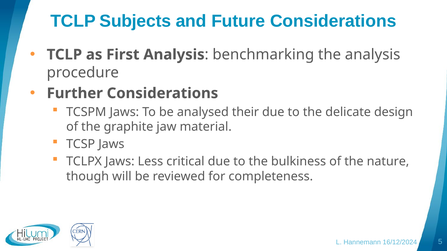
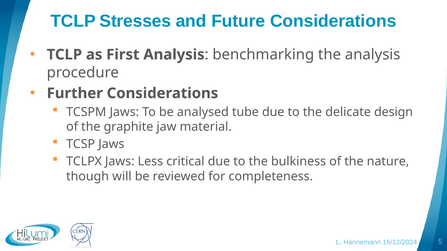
Subjects: Subjects -> Stresses (135, 21)
their: their -> tube (245, 112)
